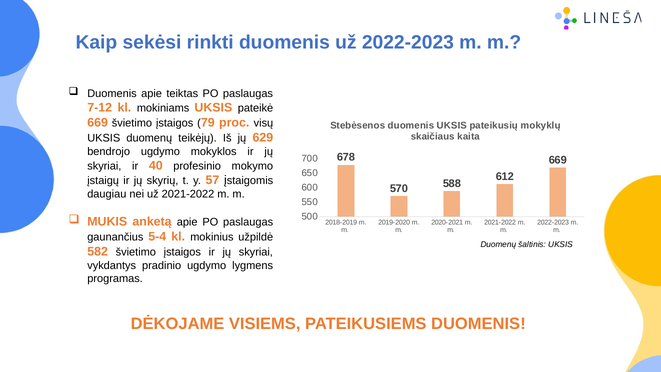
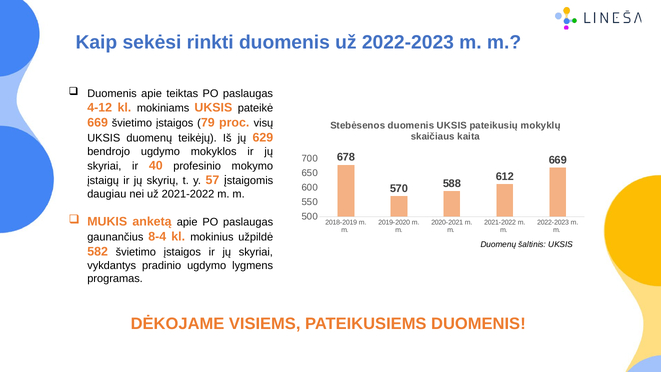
7-12: 7-12 -> 4-12 (100, 108)
5-4: 5-4 -> 8-4 (157, 236)
